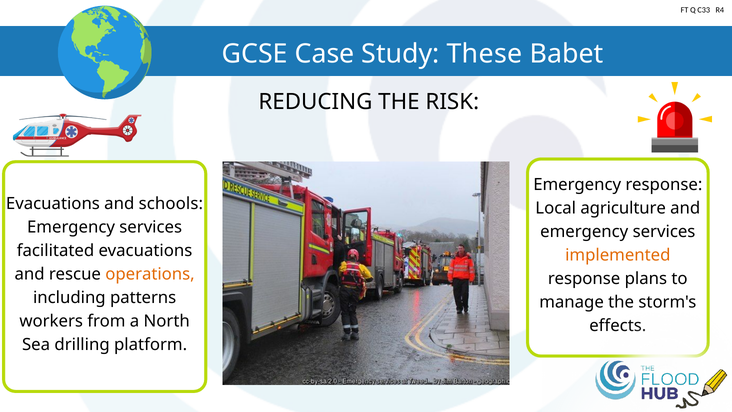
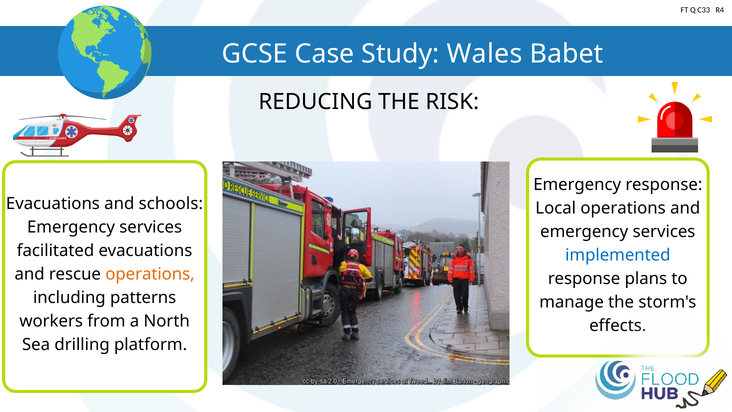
These: These -> Wales (484, 54)
Local agriculture: agriculture -> operations (623, 208)
implemented colour: orange -> blue (618, 255)
